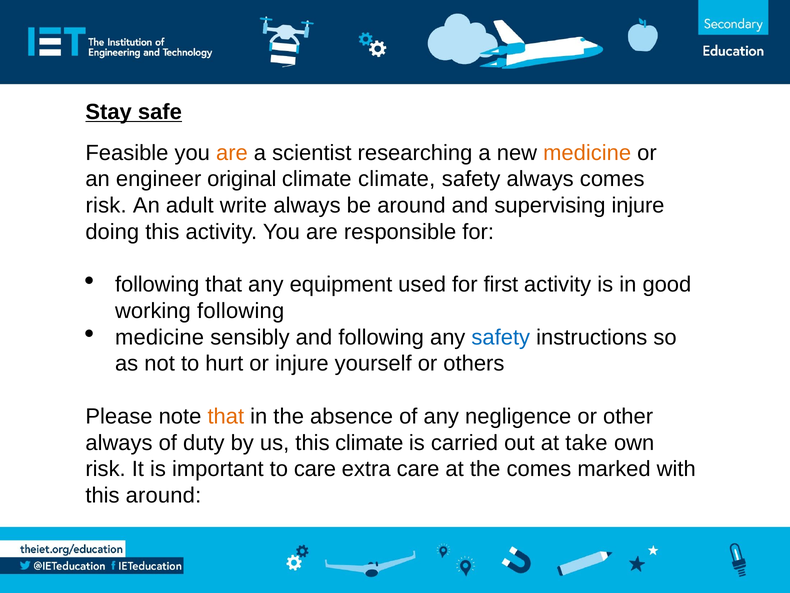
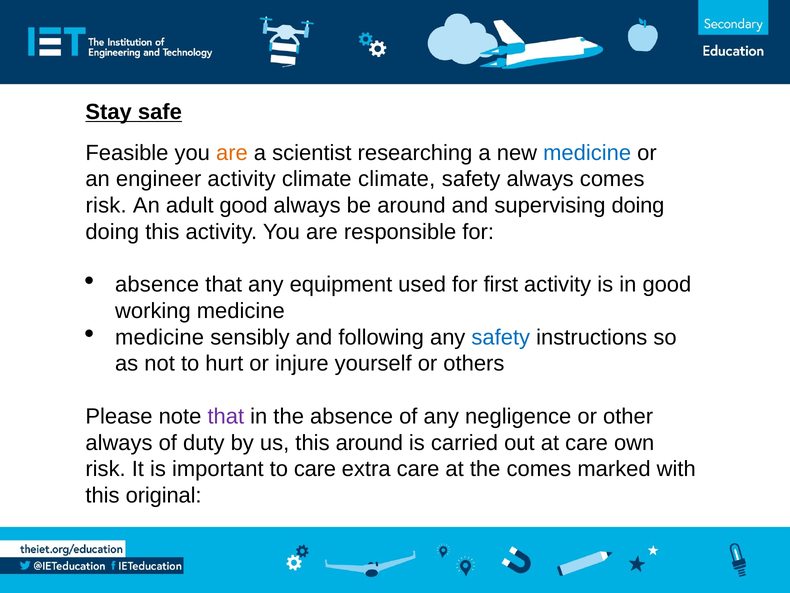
medicine colour: orange -> blue (587, 153)
engineer original: original -> activity (242, 179)
adult write: write -> good (244, 205)
supervising injure: injure -> doing (638, 205)
following: following -> absence (157, 284)
working following: following -> medicine (241, 311)
that colour: orange -> purple (226, 416)
this climate: climate -> around (369, 442)
at take: take -> care (587, 442)
this around: around -> original (164, 495)
